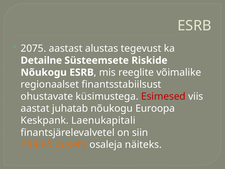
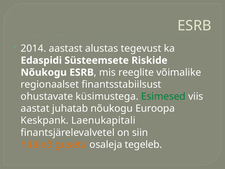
2075: 2075 -> 2014 (33, 48)
Detailne: Detailne -> Edaspidi (41, 60)
Esimesed colour: red -> green (163, 96)
näiteks: näiteks -> tegeleb (143, 144)
